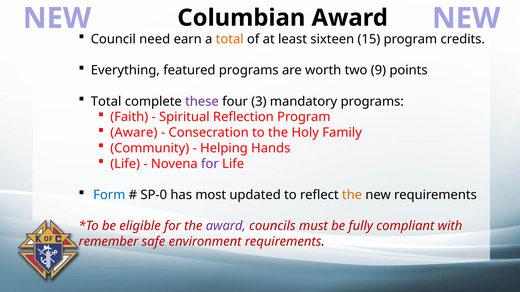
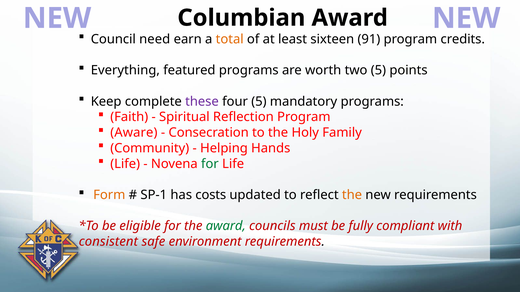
15: 15 -> 91 (369, 39)
two 9: 9 -> 5 (378, 70)
Total: Total -> Keep (106, 102)
four 3: 3 -> 5 (259, 102)
for colour: purple -> green (210, 164)
Form colour: blue -> orange (109, 195)
SP-0: SP-0 -> SP-1 (154, 195)
most: most -> costs (211, 195)
award colour: purple -> green (226, 226)
remember: remember -> consistent (108, 242)
